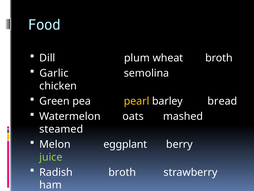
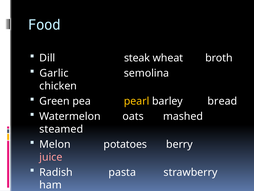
plum: plum -> steak (137, 58)
eggplant: eggplant -> potatoes (125, 144)
juice colour: light green -> pink (51, 157)
Radish broth: broth -> pasta (122, 172)
